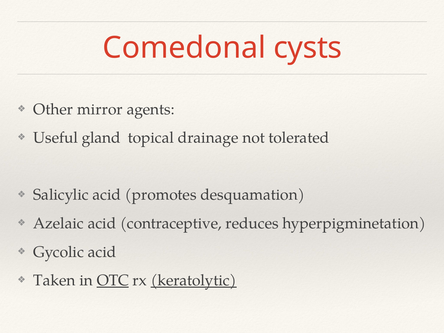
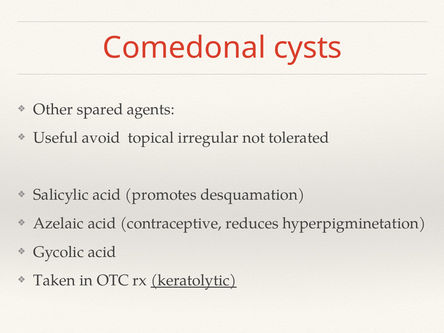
mirror: mirror -> spared (100, 109)
gland: gland -> avoid (101, 138)
drainage: drainage -> irregular (208, 138)
OTC underline: present -> none (113, 280)
